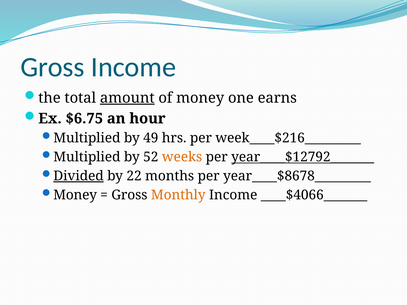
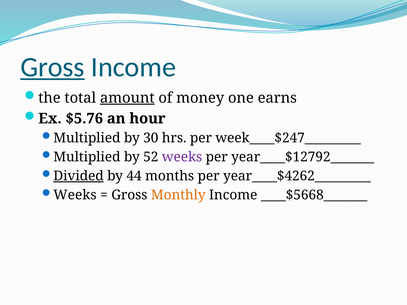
Gross underline: none -> present (52, 67)
$6.75: $6.75 -> $5.76 (84, 119)
49: 49 -> 30 (151, 138)
week____$216_________: week____$216_________ -> week____$247_________ (288, 138)
weeks colour: orange -> purple (182, 157)
year____$12792_______ underline: present -> none (303, 157)
22: 22 -> 44 (134, 176)
year____$8678_________: year____$8678_________ -> year____$4262_________ (297, 176)
Money: Money -> Weeks (75, 195)
____$4066_______: ____$4066_______ -> ____$5668_______ (314, 195)
